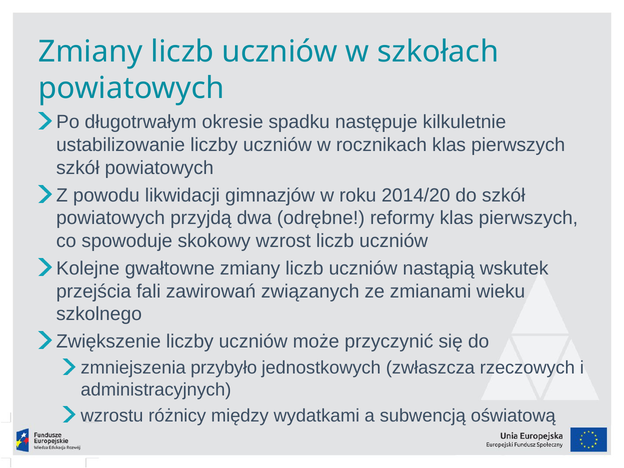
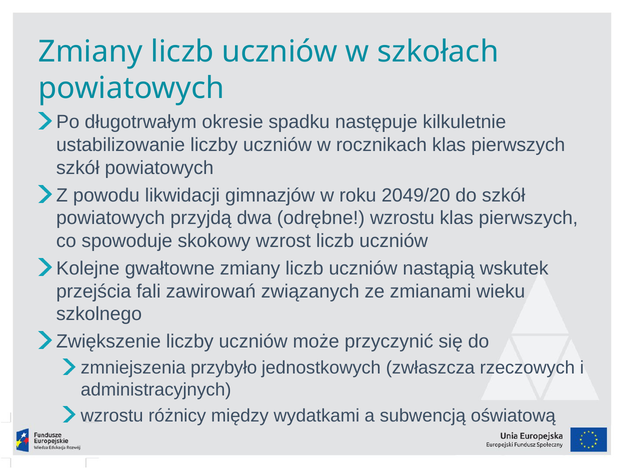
2014/20: 2014/20 -> 2049/20 (416, 195)
odrębne reformy: reformy -> wzrostu (402, 218)
